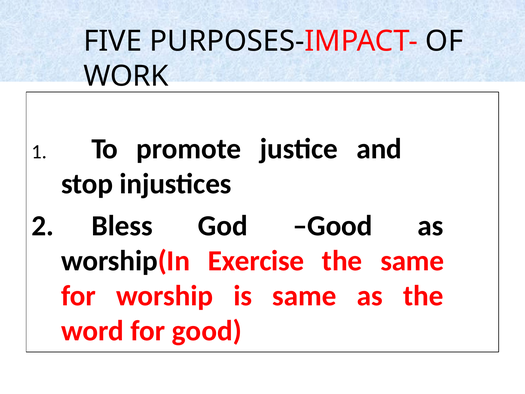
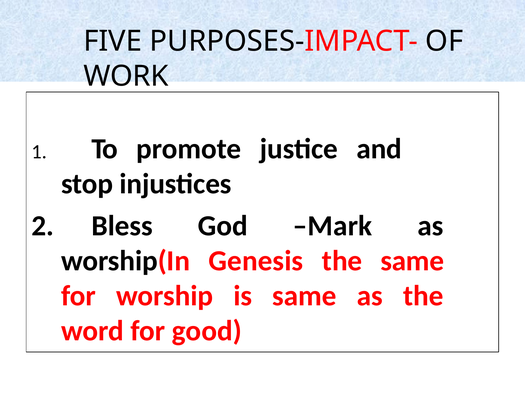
God Good: Good -> Mark (333, 226)
Exercise: Exercise -> Genesis (256, 261)
